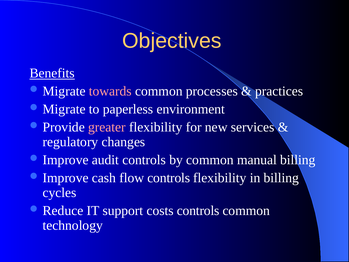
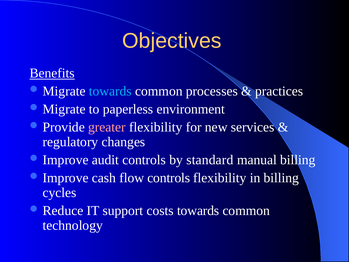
towards colour: pink -> light blue (110, 91)
by common: common -> standard (210, 160)
costs controls: controls -> towards (198, 210)
